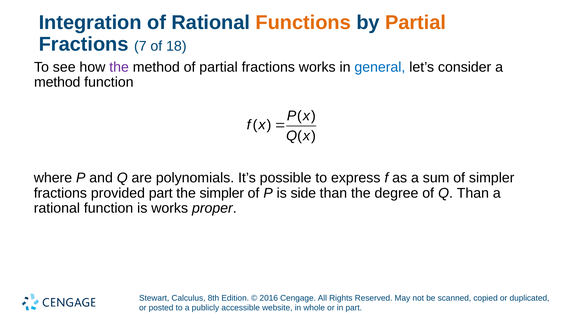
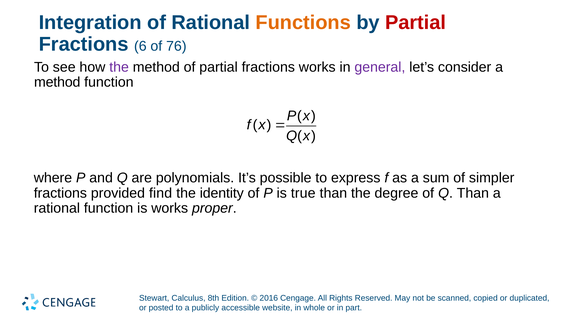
Partial colour: orange -> red (416, 23)
7: 7 -> 6 (140, 46)
18: 18 -> 76 (176, 46)
general colour: blue -> purple (380, 67)
provided part: part -> find (161, 193)
the simpler: simpler -> identity (222, 193)
side: side -> true (303, 193)
